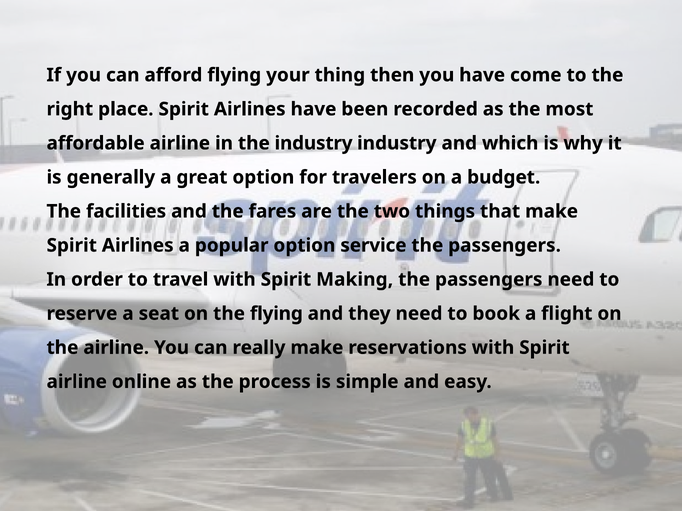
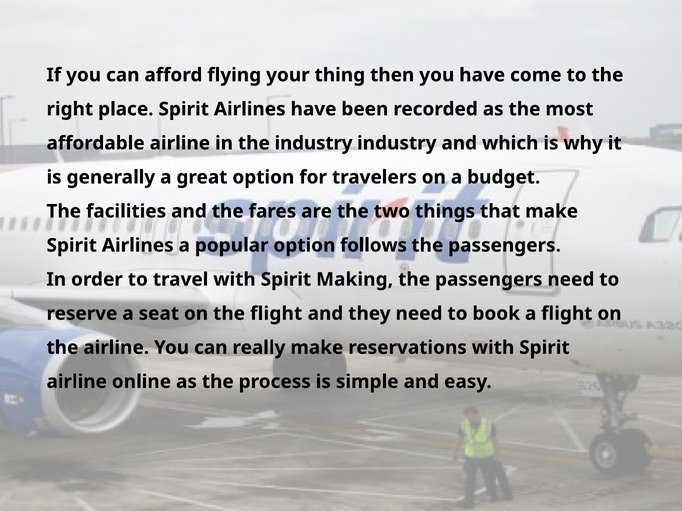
service: service -> follows (373, 246)
the flying: flying -> flight (276, 314)
